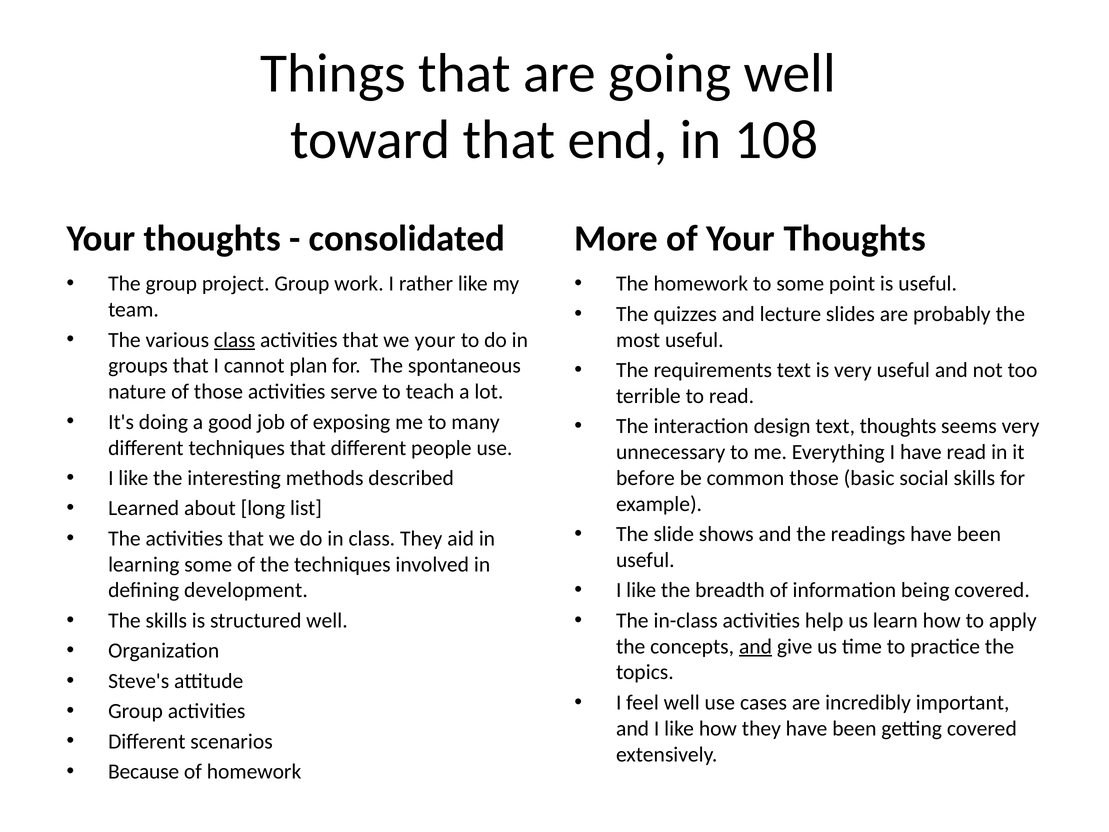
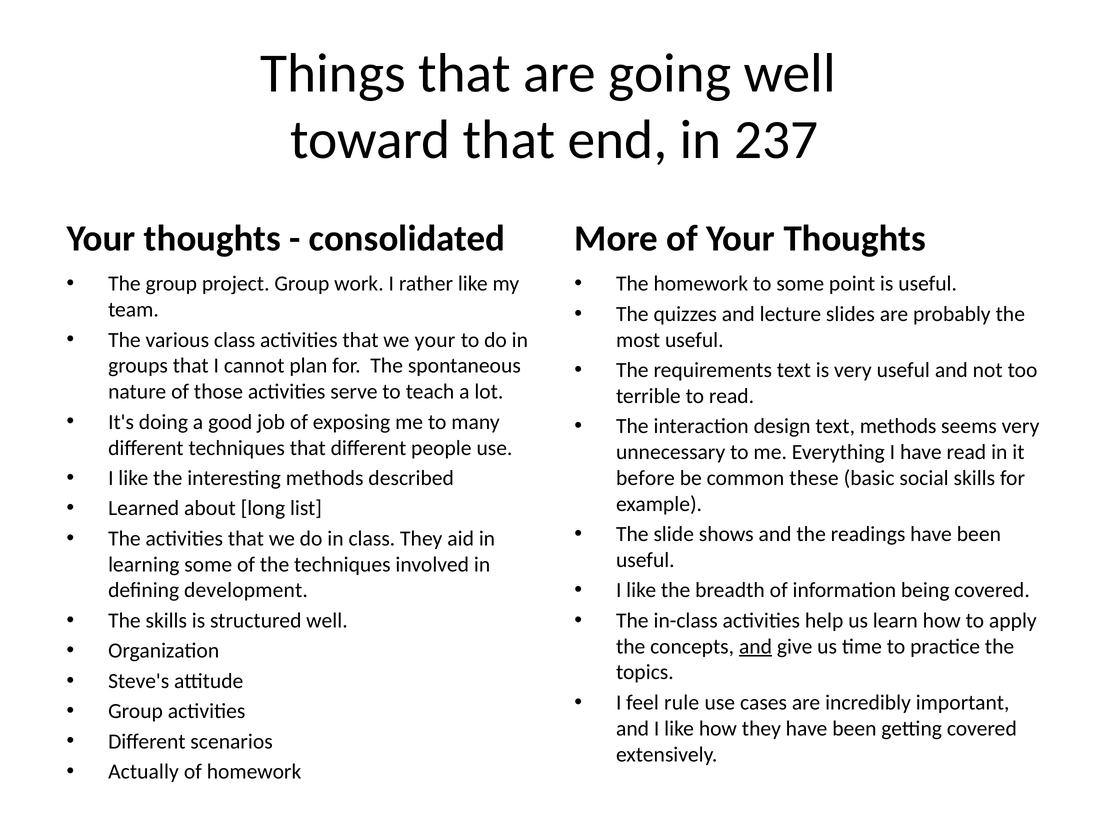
108: 108 -> 237 (776, 140)
class underline: present -> none (235, 340)
text thoughts: thoughts -> methods (898, 426)
common those: those -> these (814, 478)
feel well: well -> rule (682, 702)
Because: Because -> Actually (143, 771)
